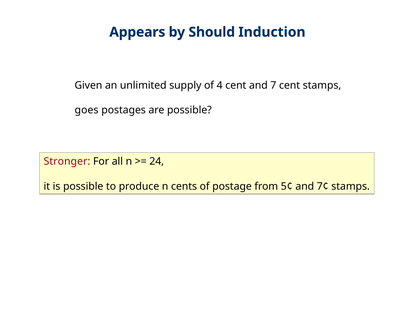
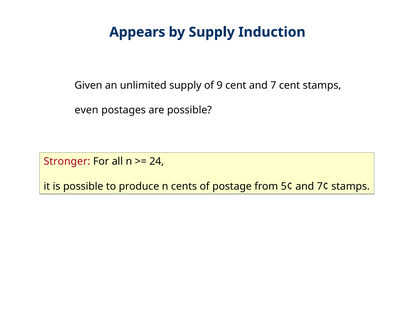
by Should: Should -> Supply (212, 32)
4: 4 -> 9 (220, 85)
goes: goes -> even (87, 110)
